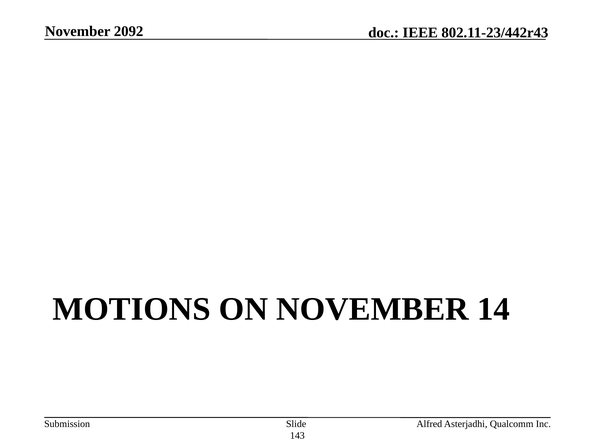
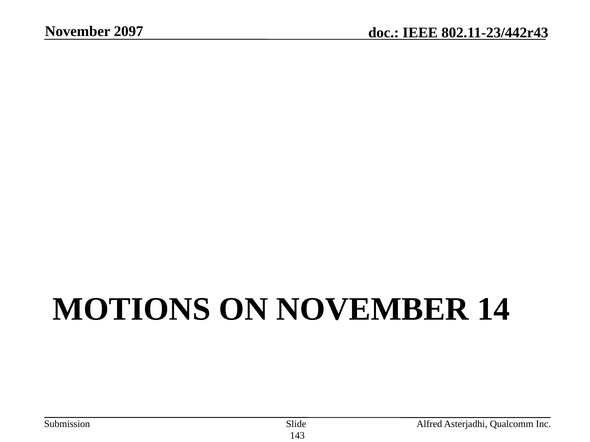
2092: 2092 -> 2097 (129, 31)
